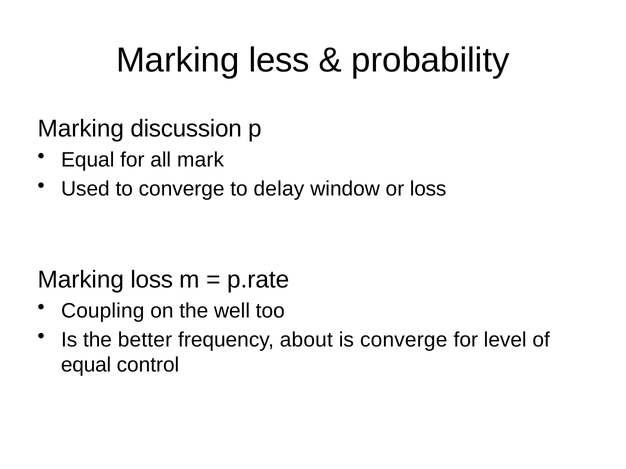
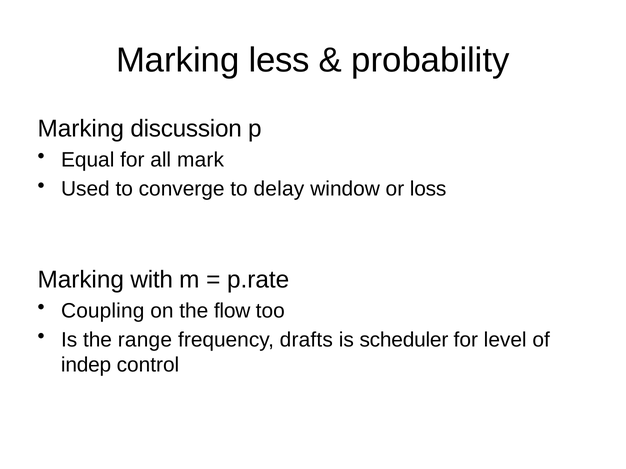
Marking loss: loss -> with (152, 280)
well: well -> flow (232, 311)
better: better -> range (145, 340)
about: about -> drafts (306, 340)
is converge: converge -> scheduler (404, 340)
equal: equal -> indep (86, 365)
